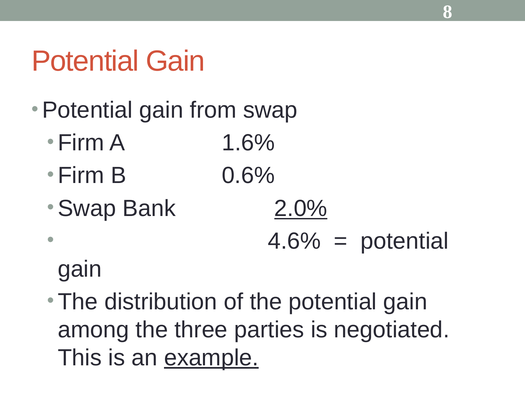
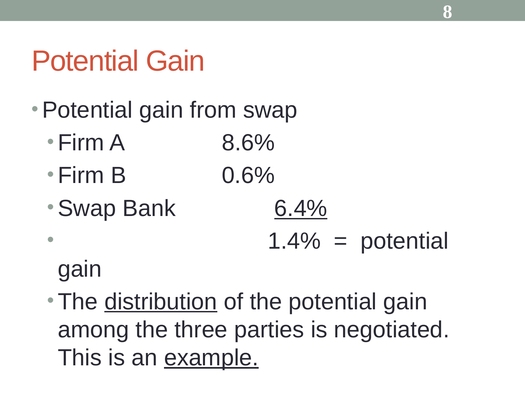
1.6%: 1.6% -> 8.6% (248, 143)
2.0%: 2.0% -> 6.4% (301, 208)
4.6%: 4.6% -> 1.4% (294, 241)
distribution underline: none -> present (161, 302)
